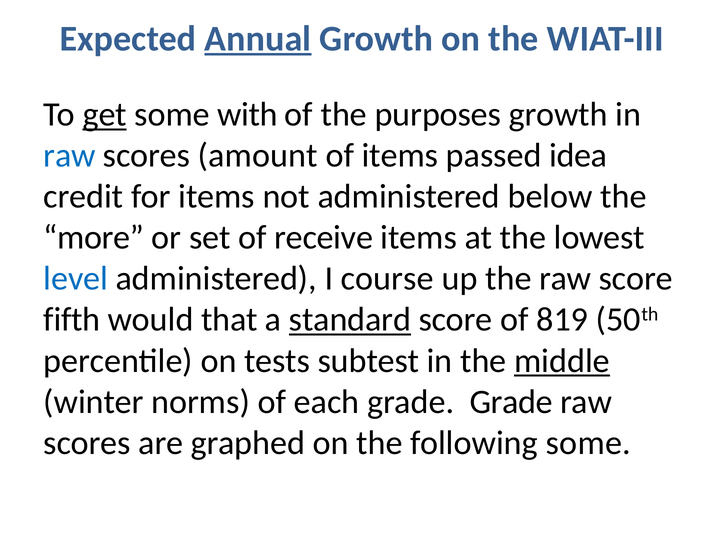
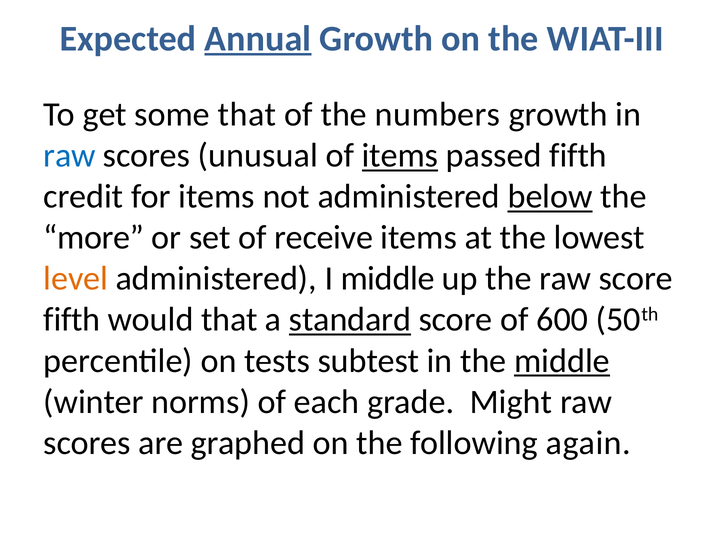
get underline: present -> none (105, 115)
some with: with -> that (247, 115)
purposes: purposes -> numbers (438, 115)
amount: amount -> unusual (258, 156)
items underline: none -> present (400, 156)
passed idea: idea -> fifth (578, 156)
below underline: none -> present (550, 197)
level colour: blue -> orange (76, 279)
I course: course -> middle (388, 279)
819: 819 -> 600 (562, 320)
grade Grade: Grade -> Might (511, 402)
following some: some -> again (588, 443)
